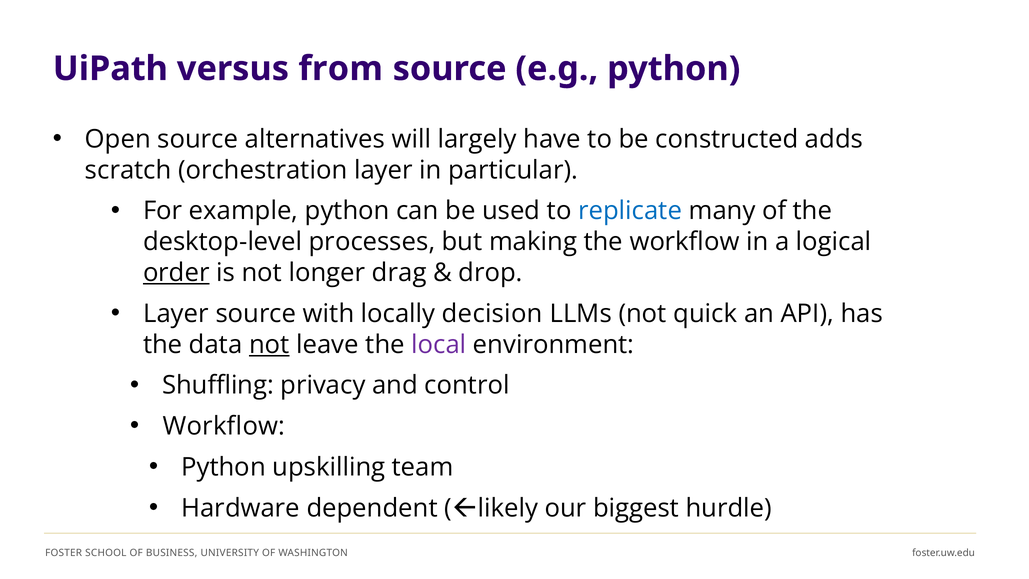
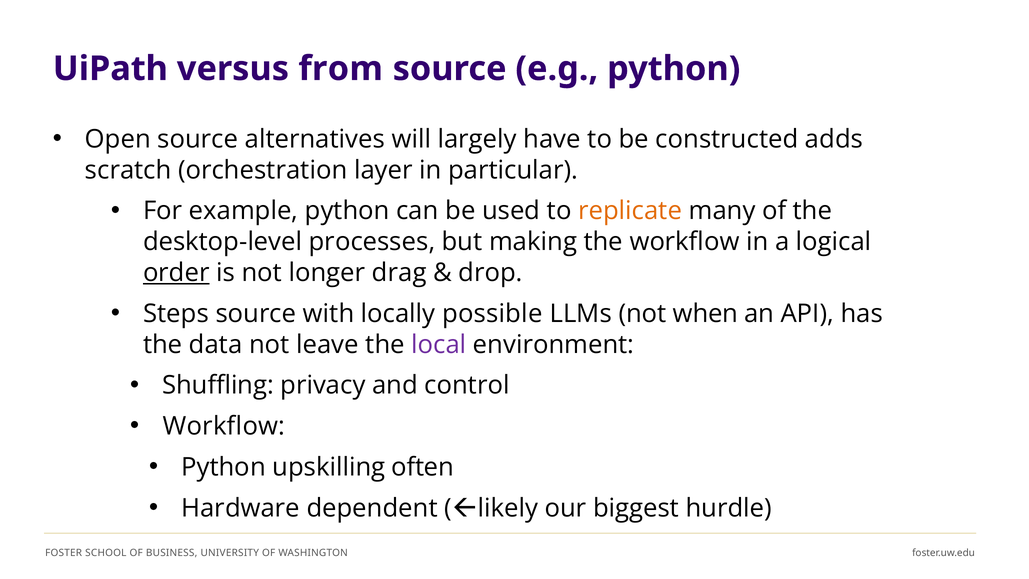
replicate colour: blue -> orange (630, 211)
Layer: Layer -> Steps (176, 314)
decision: decision -> possible (492, 314)
quick: quick -> when (705, 314)
not underline: present -> none (269, 344)
team: team -> often (423, 467)
